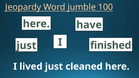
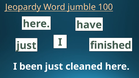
lived: lived -> been (31, 67)
